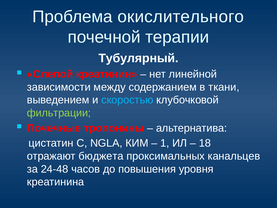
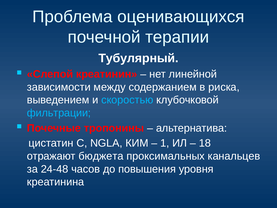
окислительного: окислительного -> оценивающихся (181, 17)
ткани: ткани -> риска (224, 87)
фильтрации colour: light green -> light blue (59, 113)
